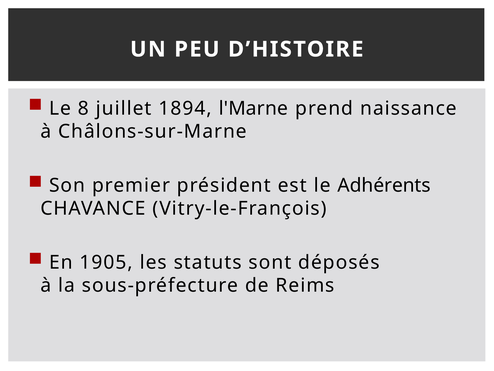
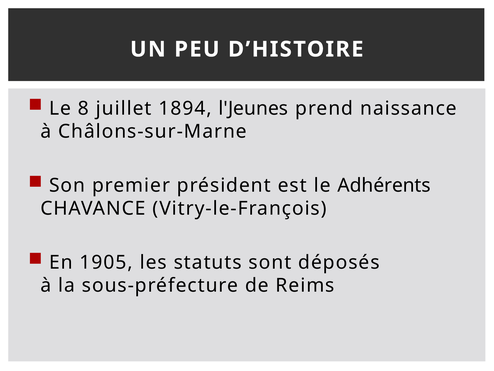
l'Marne: l'Marne -> l'Jeunes (253, 108)
